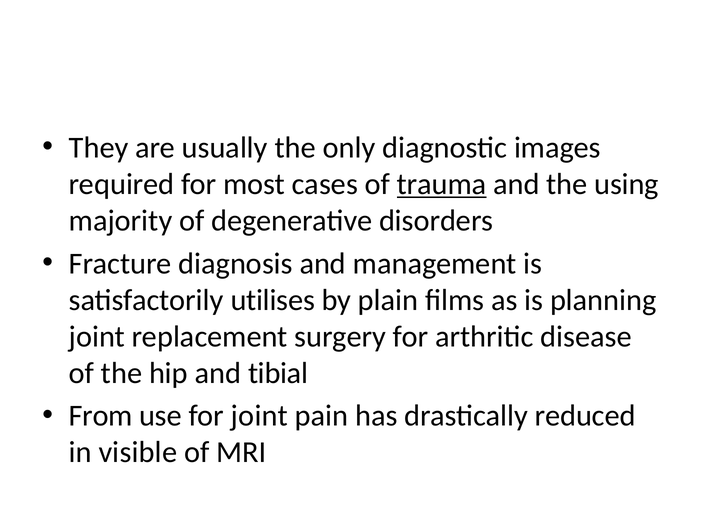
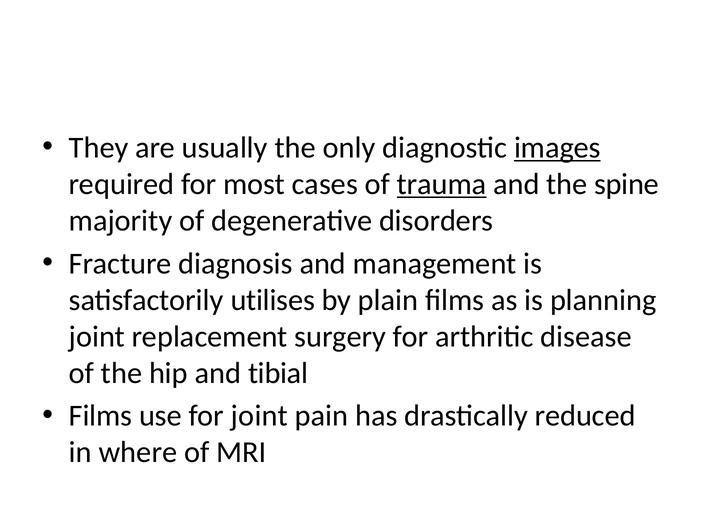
images underline: none -> present (557, 147)
using: using -> spine (627, 184)
From: From -> Films (101, 415)
visible: visible -> where (138, 452)
